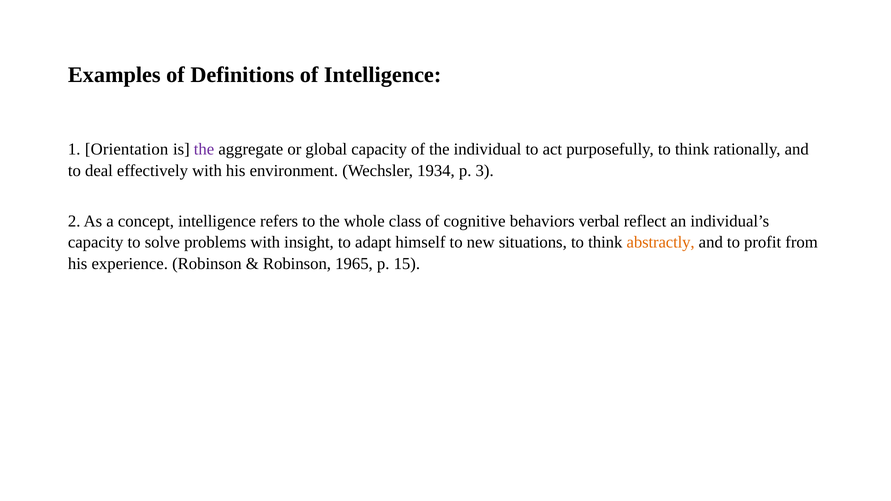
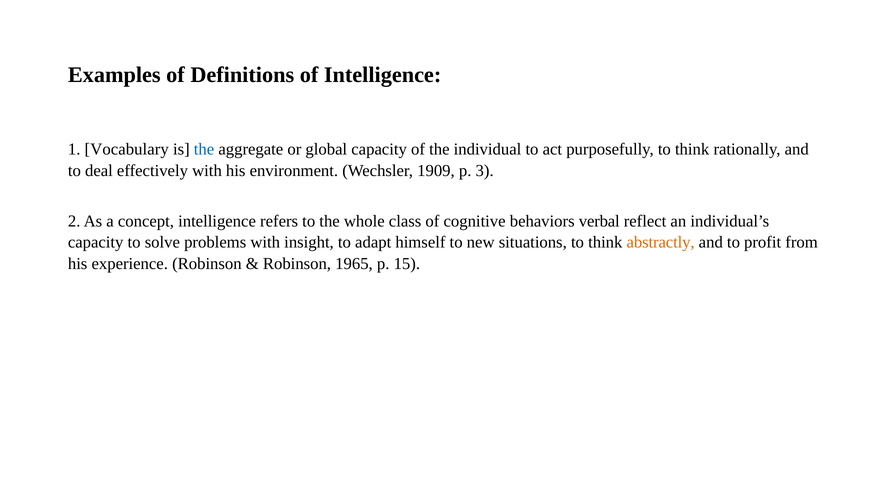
Orientation: Orientation -> Vocabulary (127, 149)
the colour: purple -> blue (204, 149)
1934: 1934 -> 1909 (436, 171)
